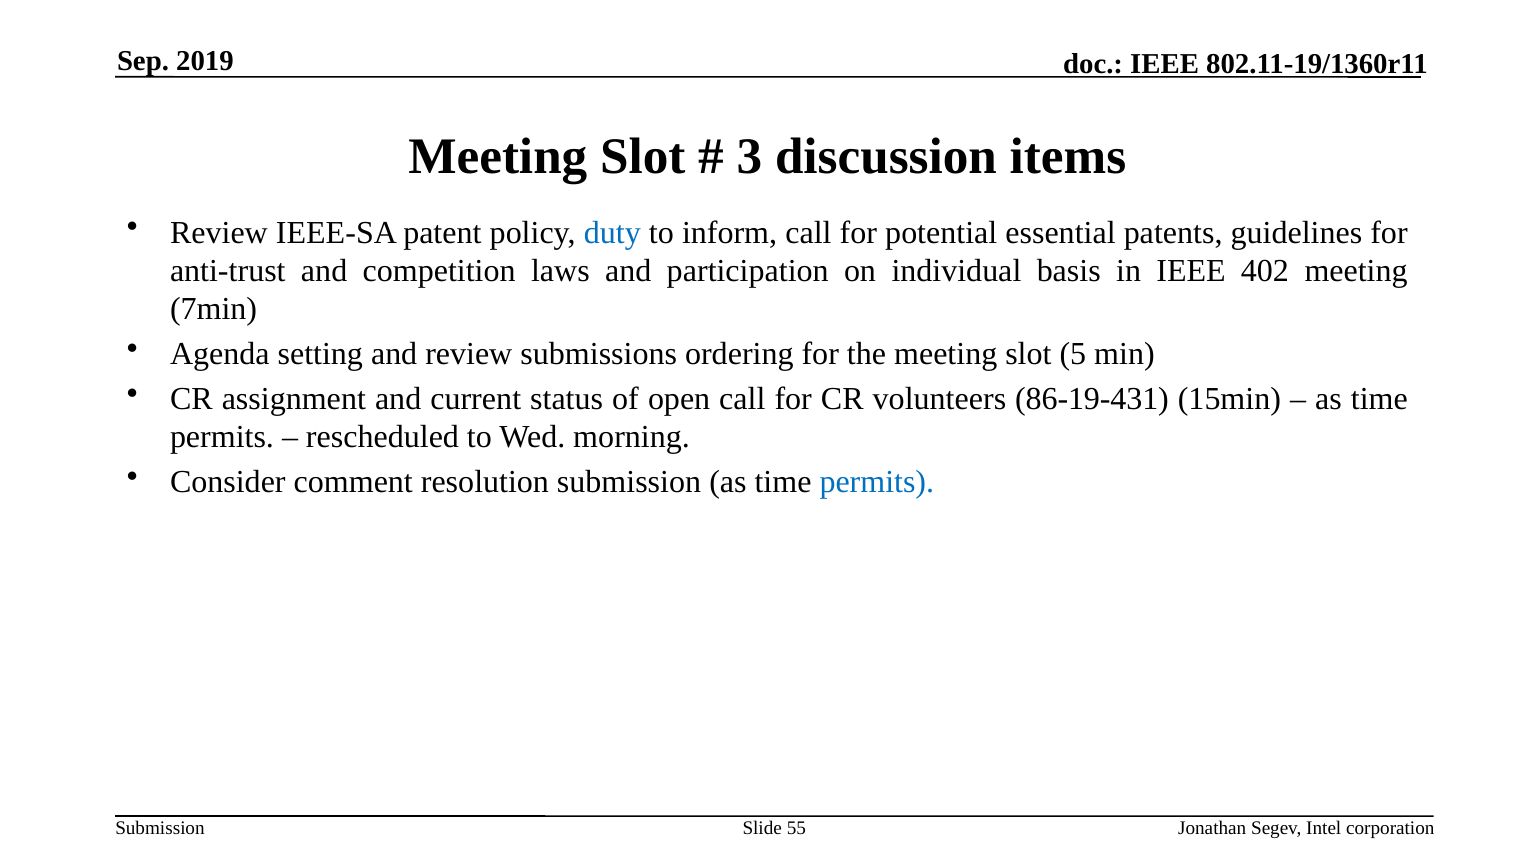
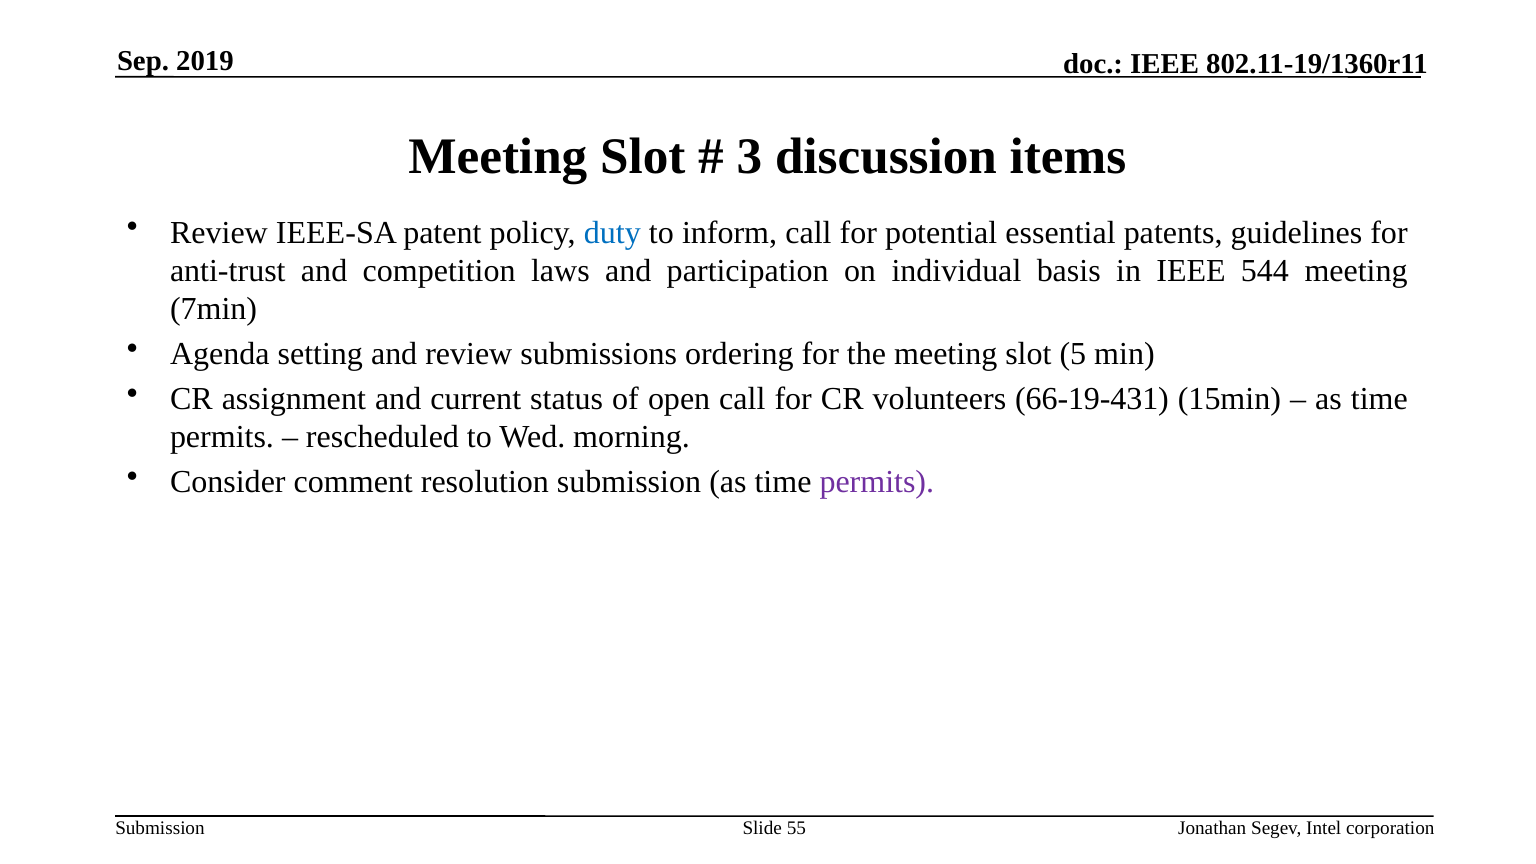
402: 402 -> 544 (1265, 271)
86-19-431: 86-19-431 -> 66-19-431 (1092, 399)
permits colour: blue -> purple (877, 482)
